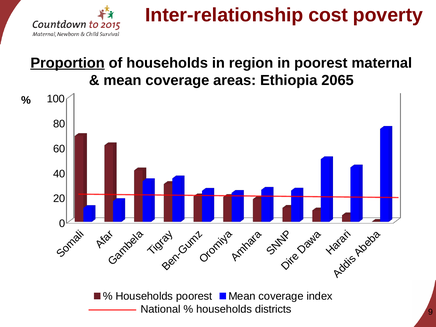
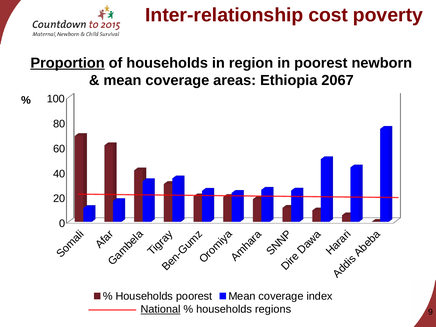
maternal: maternal -> newborn (382, 63)
2065: 2065 -> 2067 (338, 80)
National underline: none -> present (161, 309)
districts: districts -> regions (273, 309)
